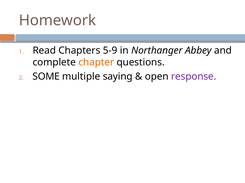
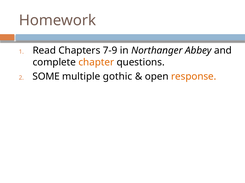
5-9: 5-9 -> 7-9 (110, 51)
saying: saying -> gothic (118, 77)
response colour: purple -> orange (194, 77)
